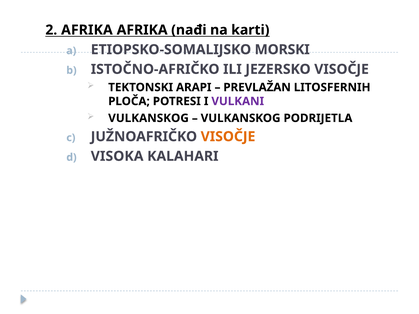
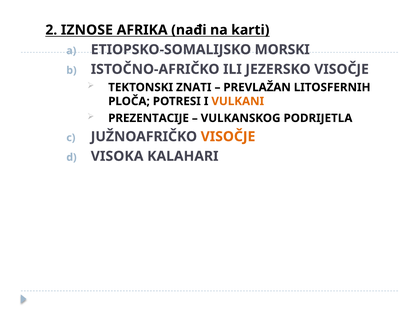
2 AFRIKA: AFRIKA -> IZNOSE (87, 30)
ARAPI: ARAPI -> ZNATI (194, 87)
VULKANI colour: purple -> orange (238, 101)
VULKANSKOG: VULKANSKOG -> PREZENTACIJE (149, 118)
